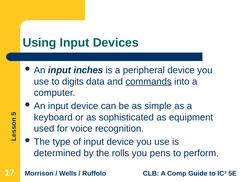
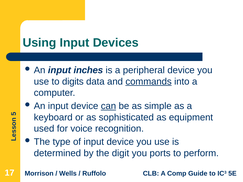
can underline: none -> present (108, 106)
rolls: rolls -> digit (121, 153)
pens: pens -> ports (160, 153)
